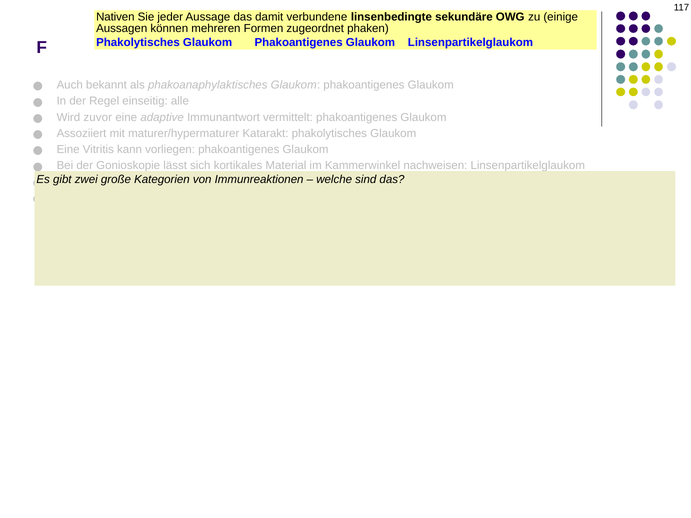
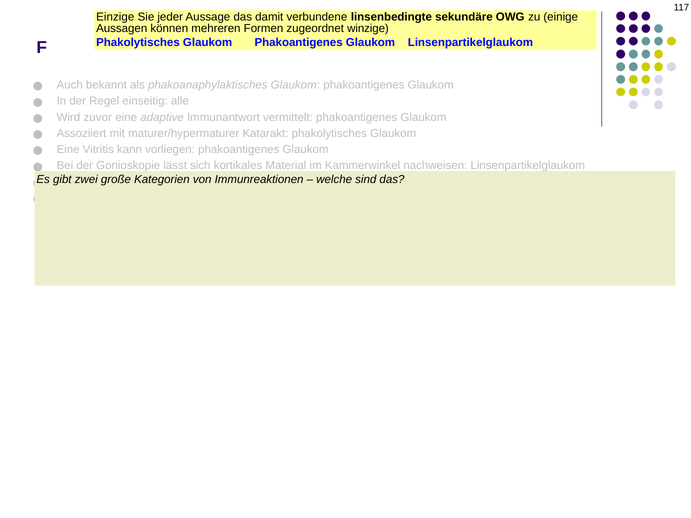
Nativen: Nativen -> Einzige (115, 17)
phaken: phaken -> winzige (368, 29)
